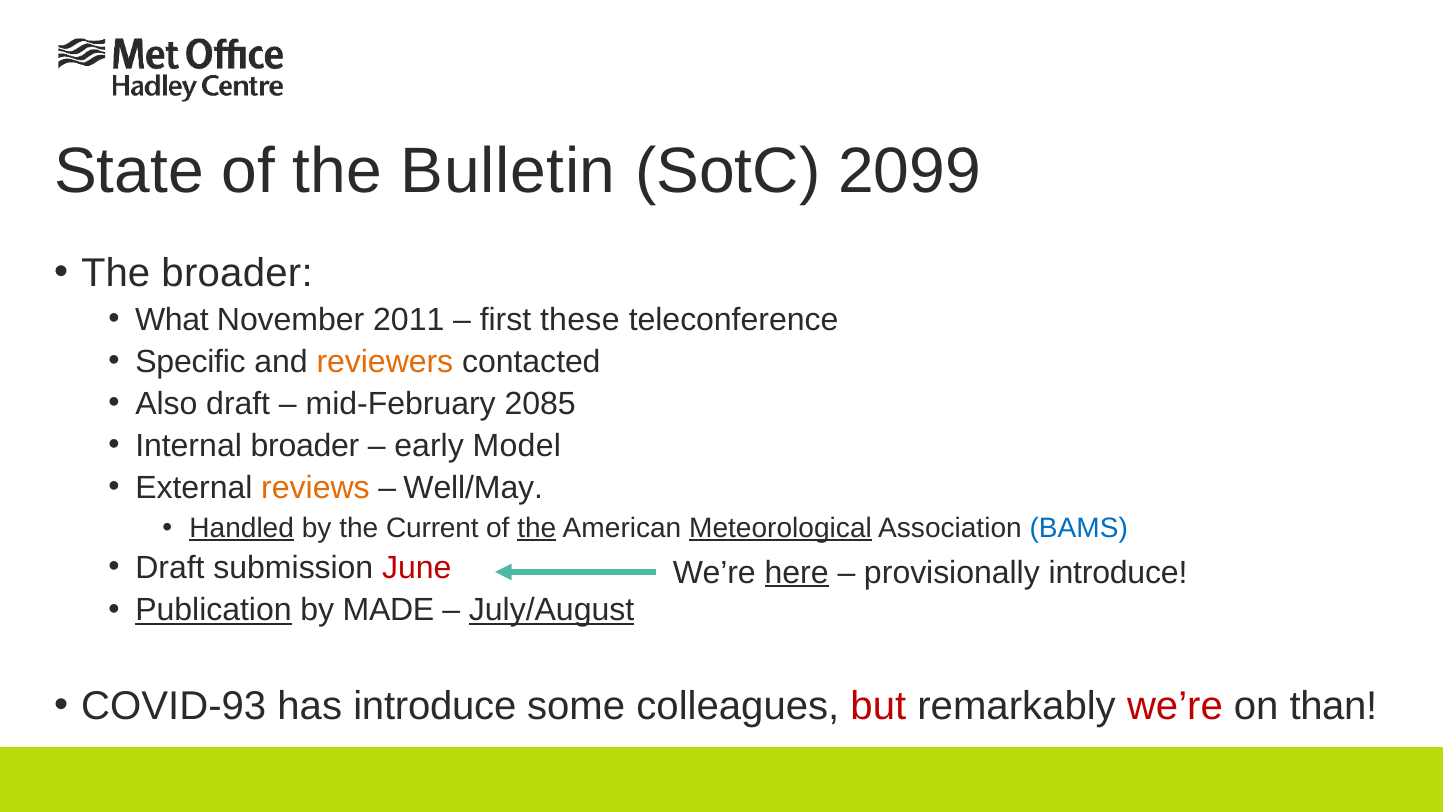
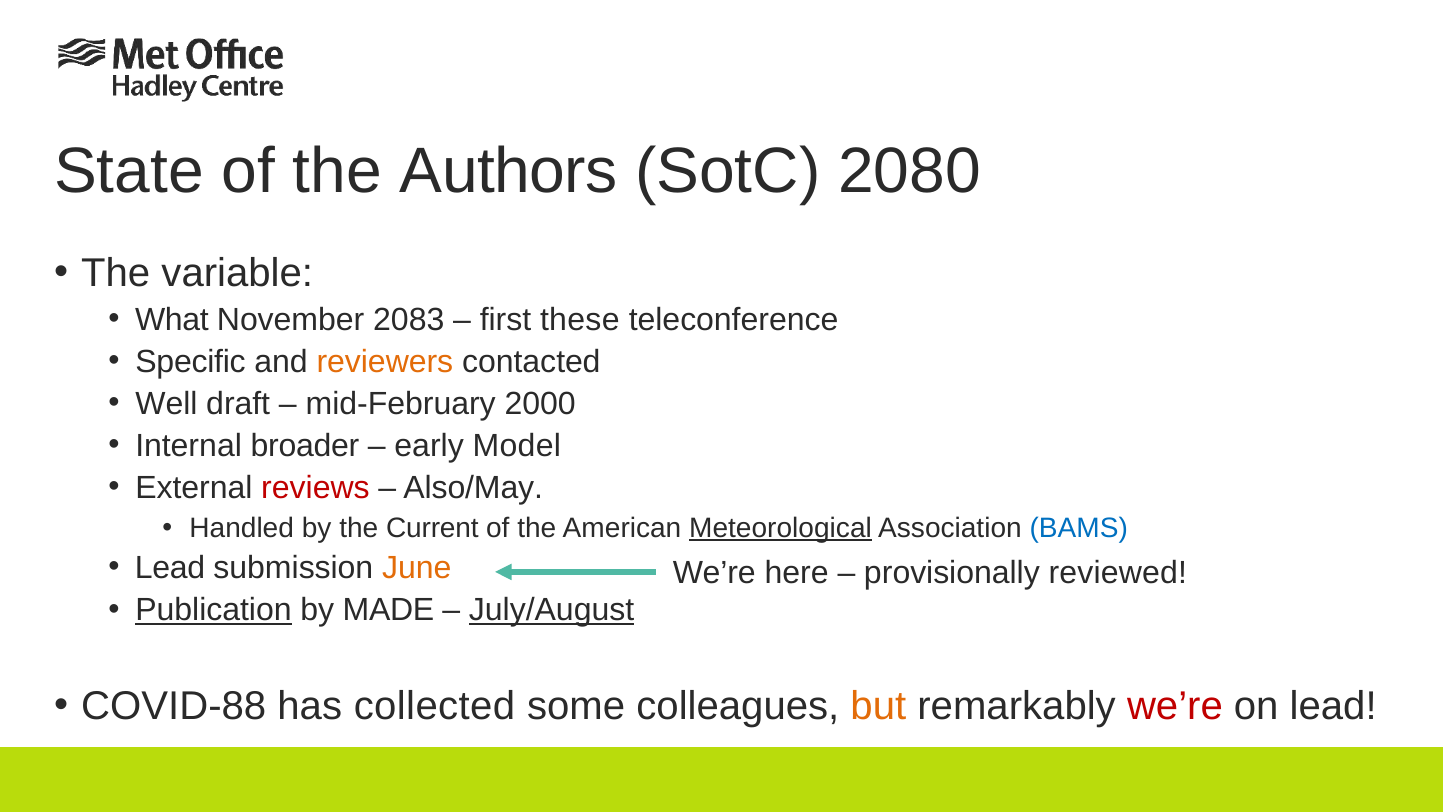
Bulletin: Bulletin -> Authors (509, 171)
2099: 2099 -> 2080 (910, 171)
The broader: broader -> variable (237, 273)
2011: 2011 -> 2083 (409, 319)
Also: Also -> Well (166, 404)
2085: 2085 -> 2000 (540, 404)
reviews colour: orange -> red (315, 488)
Well/May: Well/May -> Also/May (473, 488)
Handled underline: present -> none (242, 528)
the underline: present -> none (537, 528)
Draft: Draft -> Lead (170, 568)
June colour: red -> orange (417, 568)
here underline: present -> none (797, 572)
provisionally introduce: introduce -> reviewed (1118, 572)
COVID-93: COVID-93 -> COVID-88 (174, 706)
has introduce: introduce -> collected (434, 706)
but colour: red -> orange (878, 706)
on than: than -> lead (1333, 706)
